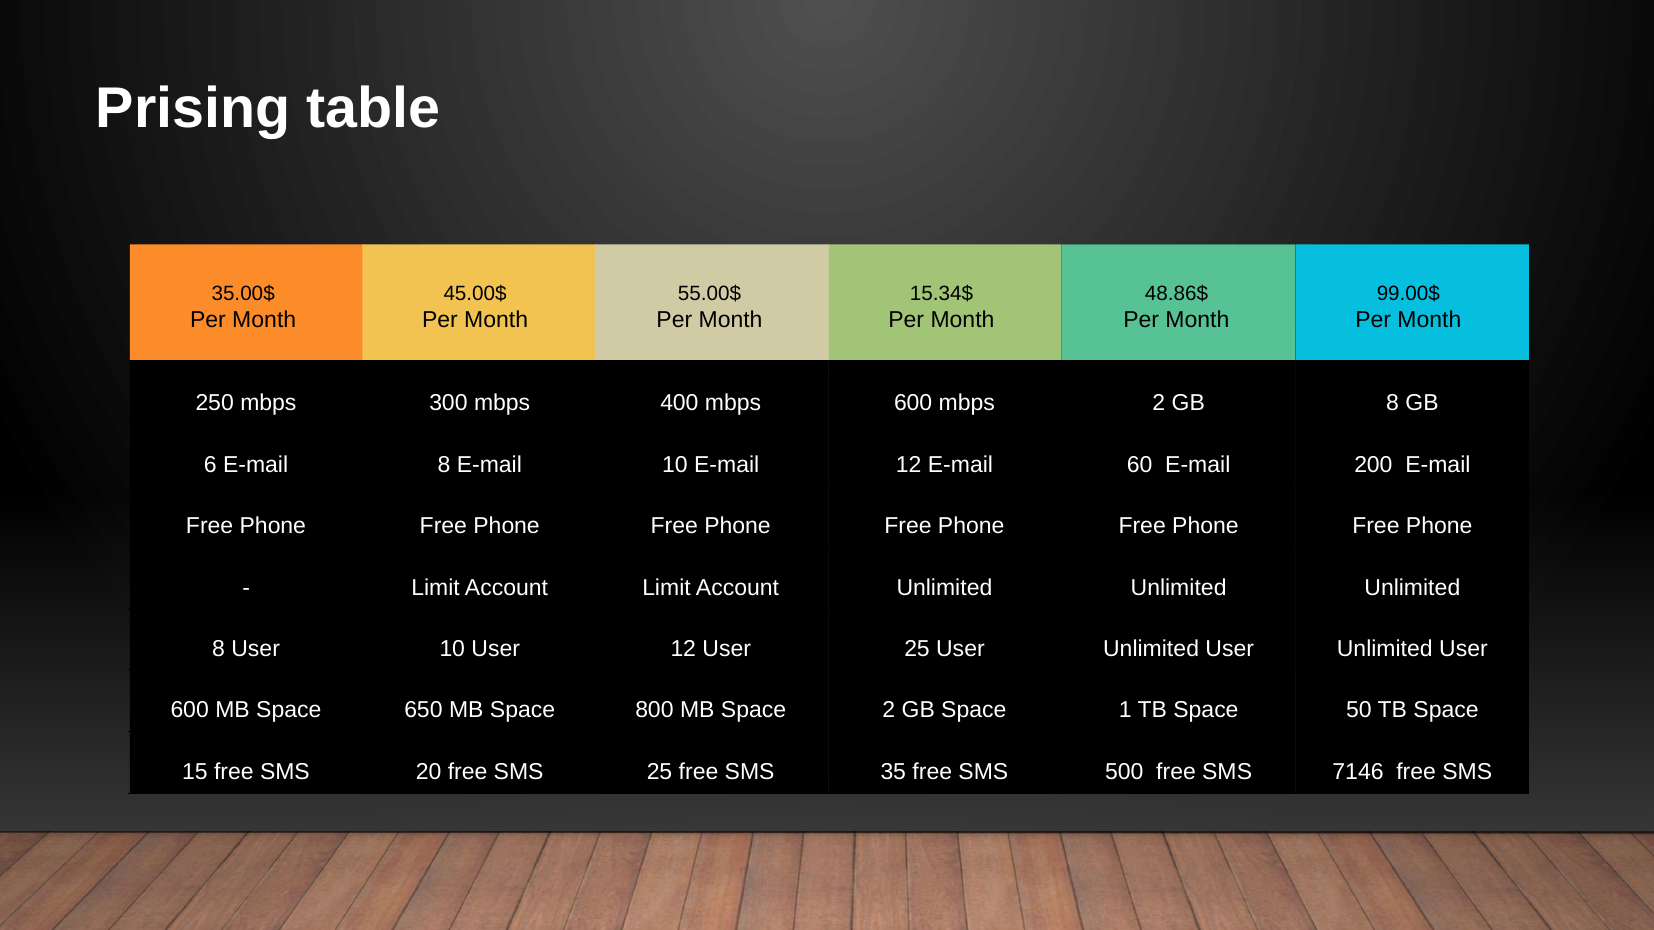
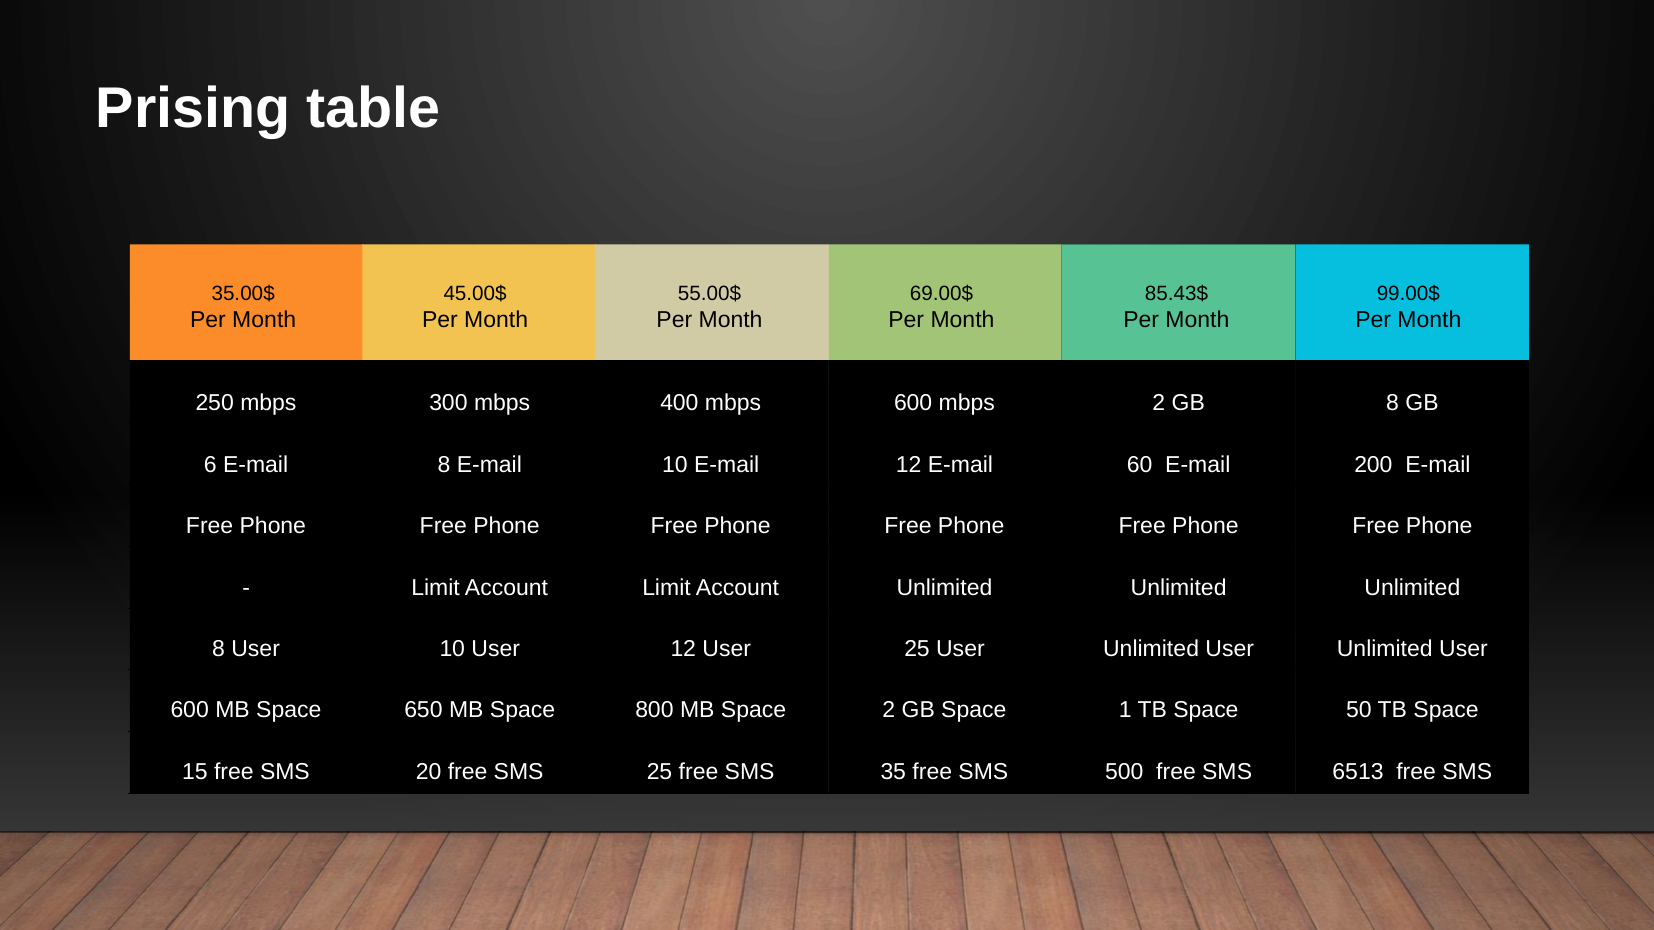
15.34$: 15.34$ -> 69.00$ (941, 294)
48.86$: 48.86$ -> 85.43$ (1176, 294)
7146: 7146 -> 6513 (1358, 772)
